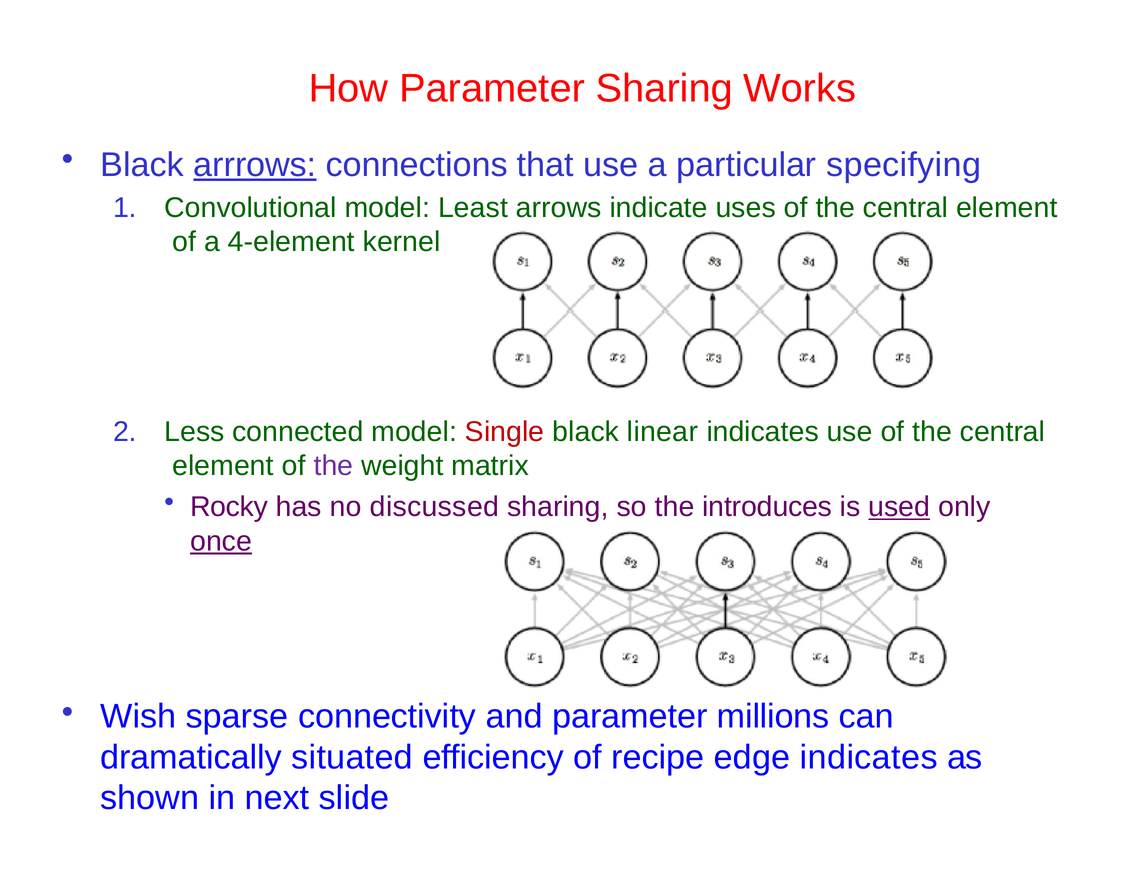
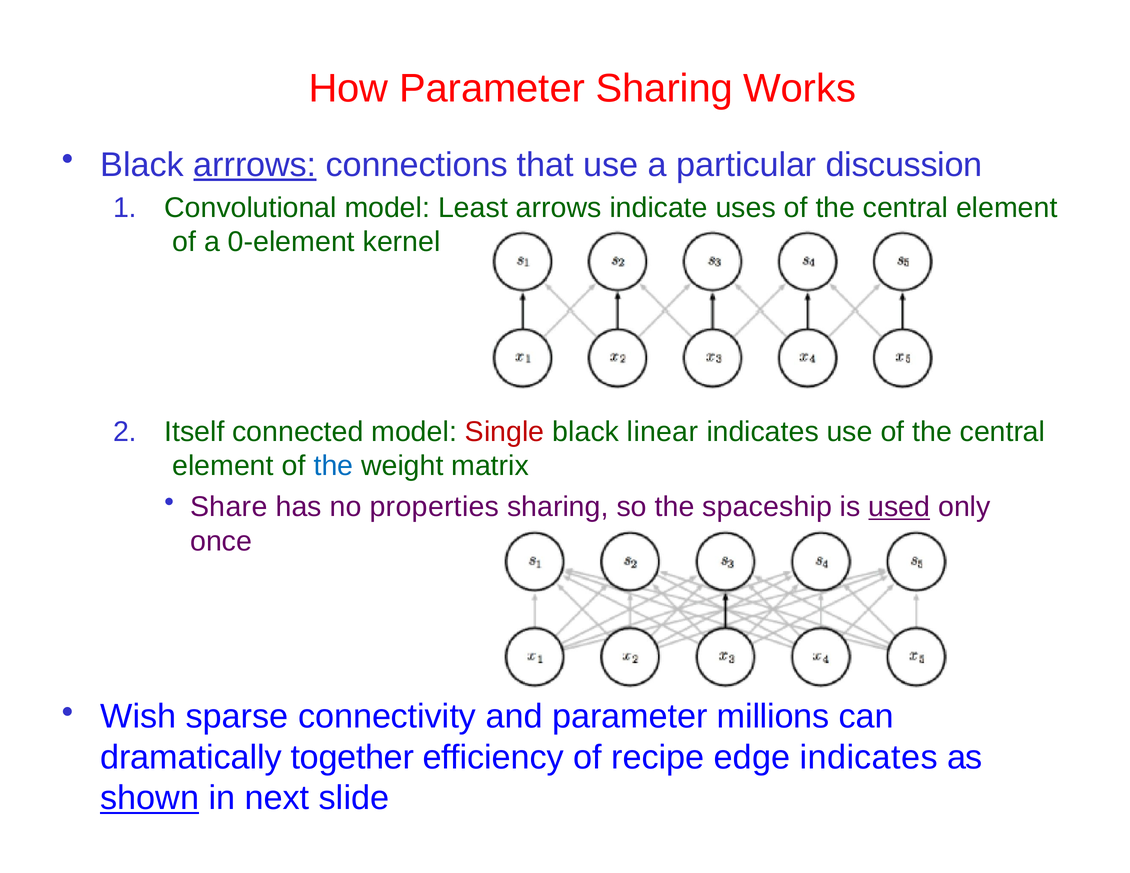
specifying: specifying -> discussion (904, 165)
4-element: 4-element -> 0-element (291, 242)
Less: Less -> Itself (194, 432)
the colour: purple -> blue (334, 466)
Rocky: Rocky -> Share (229, 507)
discussed: discussed -> properties (434, 507)
introduces: introduces -> spaceship (767, 507)
once underline: present -> none (221, 541)
situated: situated -> together (352, 758)
shown underline: none -> present (150, 798)
